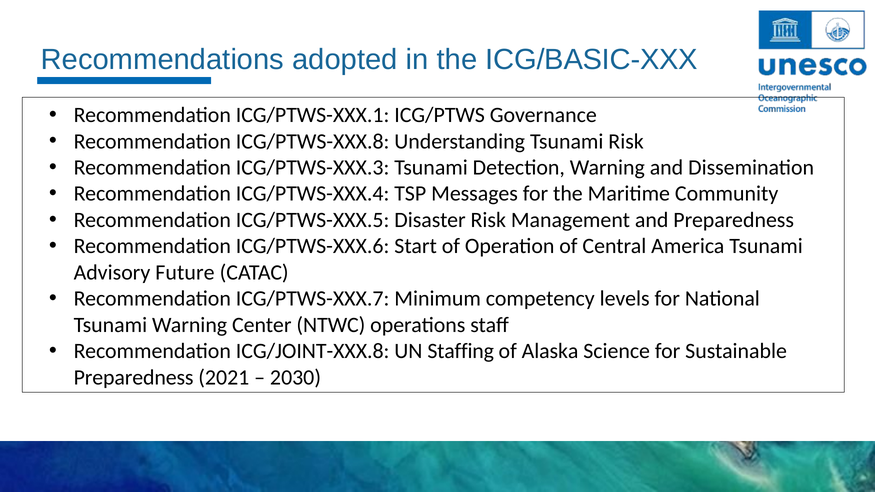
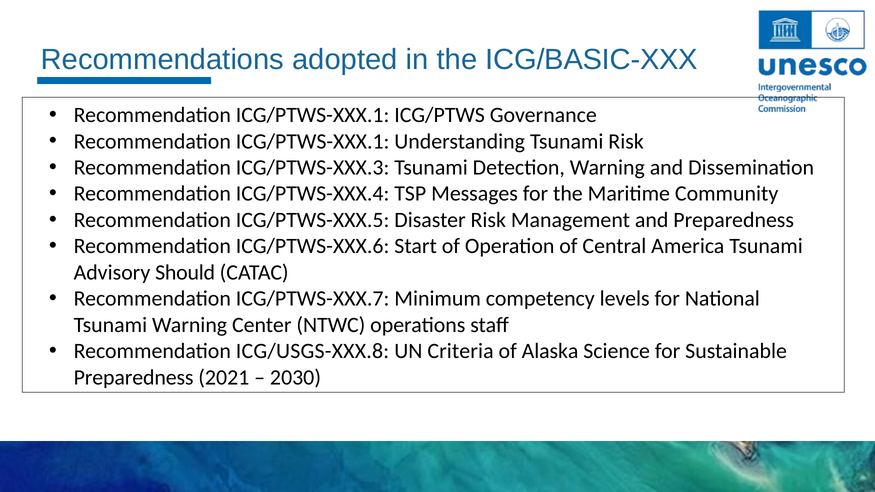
ICG/PTWS-XXX.8: ICG/PTWS-XXX.8 -> ICG/PTWS-XXX.1 (313, 141)
Future: Future -> Should (185, 273)
ICG/JOINT-XXX.8: ICG/JOINT-XXX.8 -> ICG/USGS-XXX.8 (313, 351)
Staffing: Staffing -> Criteria (461, 351)
